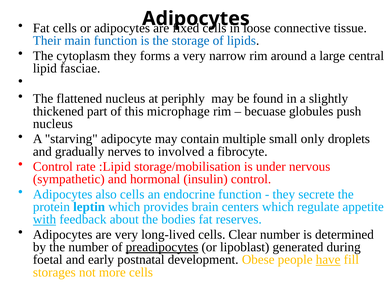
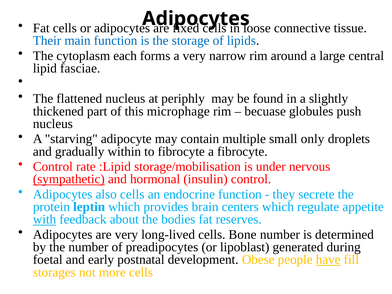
cytoplasm they: they -> each (125, 56)
nerves: nerves -> within (124, 151)
to involved: involved -> fibrocyte (181, 151)
sympathetic underline: none -> present (69, 179)
Clear: Clear -> Bone (242, 235)
preadipocytes underline: present -> none (162, 247)
